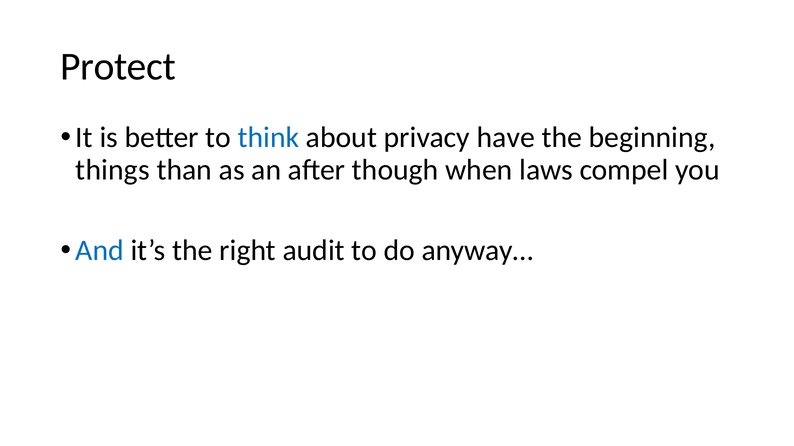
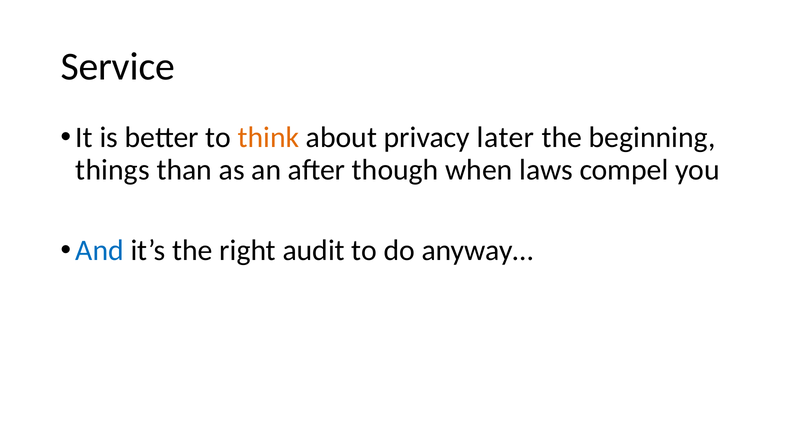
Protect: Protect -> Service (118, 67)
think colour: blue -> orange (268, 138)
have: have -> later (506, 138)
